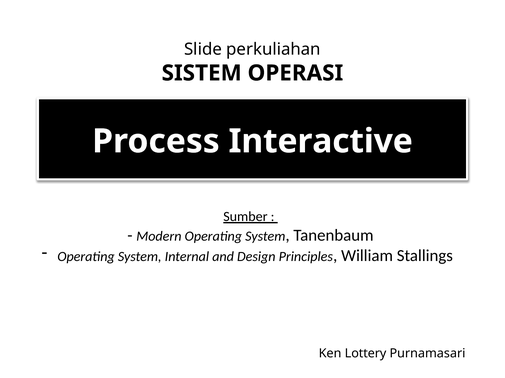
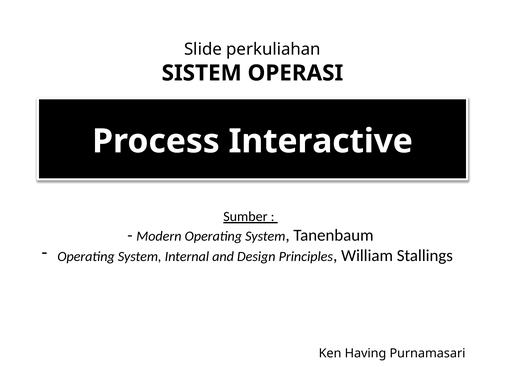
Lottery: Lottery -> Having (365, 354)
